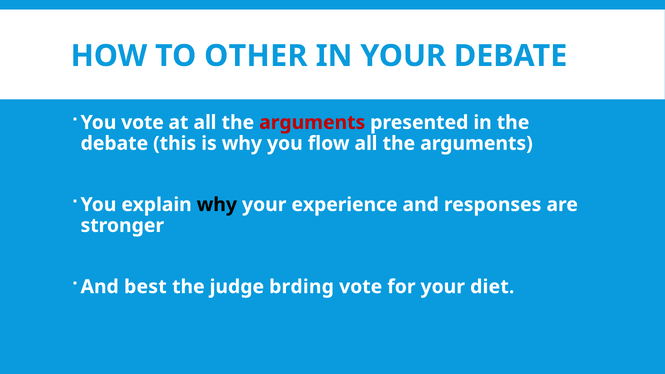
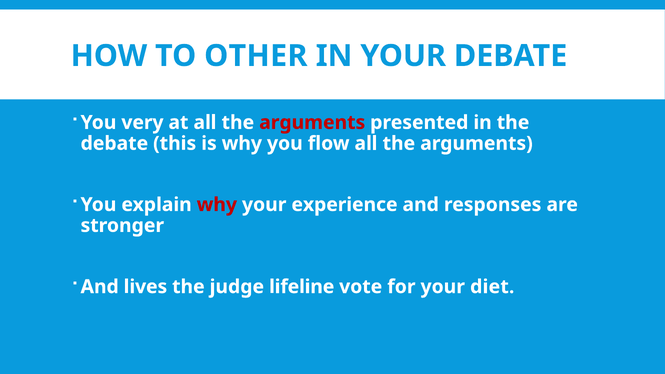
You vote: vote -> very (142, 123)
why colour: black -> red (217, 205)
best: best -> lives (145, 287)
brding: brding -> lifeline (302, 287)
